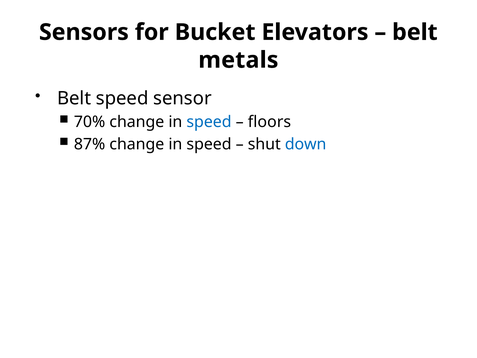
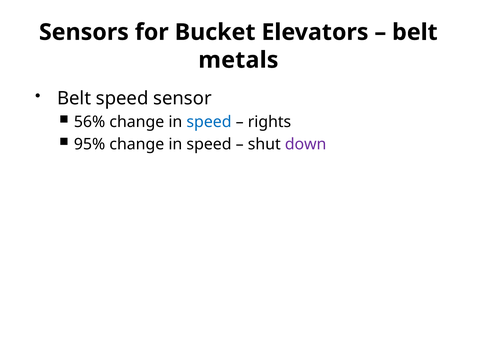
70%: 70% -> 56% (90, 122)
floors: floors -> rights (269, 122)
87%: 87% -> 95% (90, 144)
down colour: blue -> purple (306, 144)
